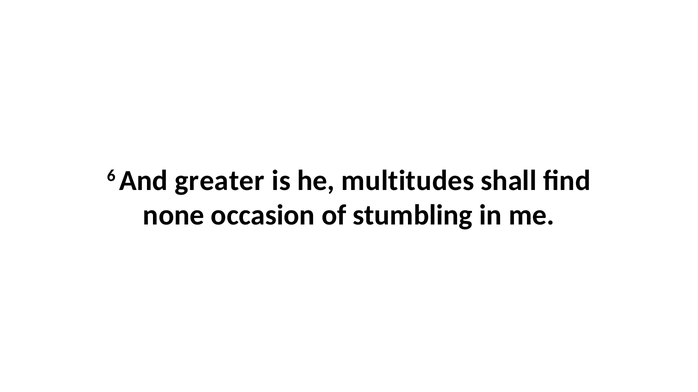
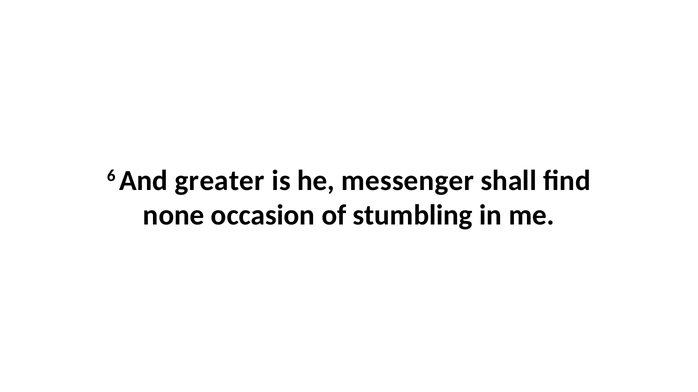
multitudes: multitudes -> messenger (408, 181)
